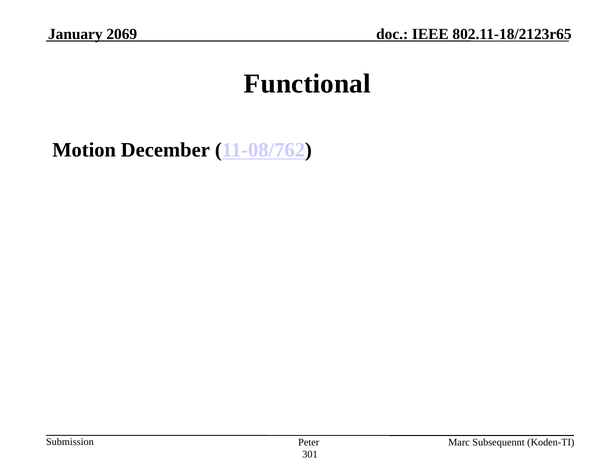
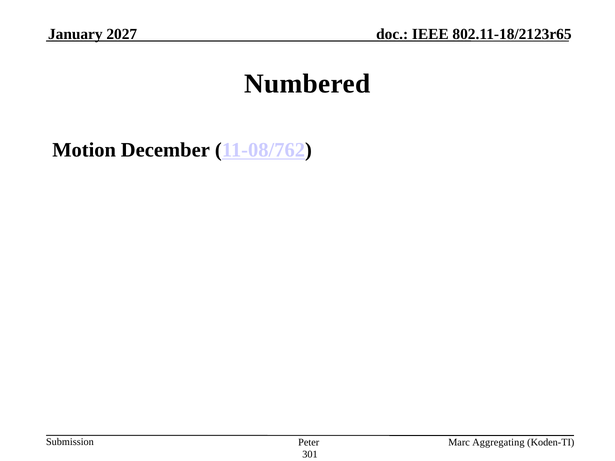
2069: 2069 -> 2027 (122, 34)
Functional: Functional -> Numbered (307, 84)
Subsequennt: Subsequennt -> Aggregating (498, 442)
